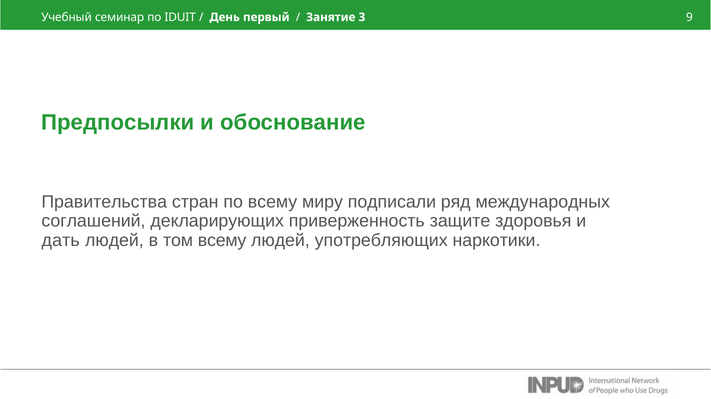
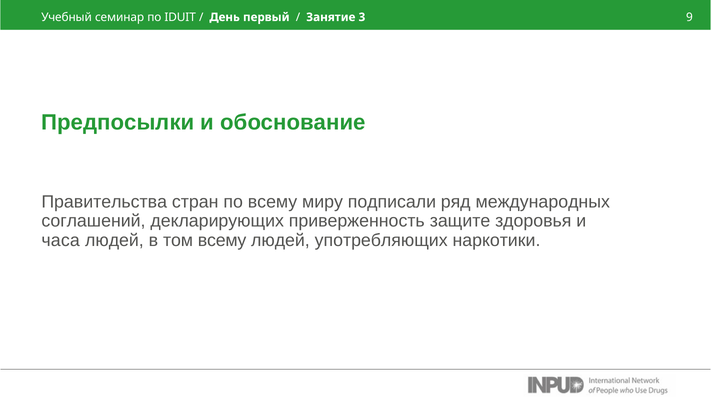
дать: дать -> часа (61, 241)
